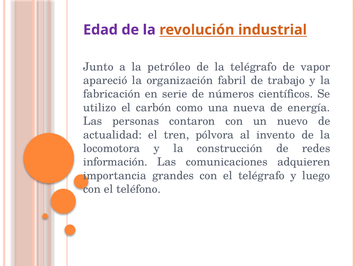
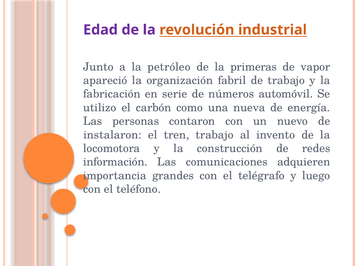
la telégrafo: telégrafo -> primeras (254, 67)
científicos: científicos -> automóvil (286, 94)
actualidad: actualidad -> instalaron (112, 135)
tren pólvora: pólvora -> trabajo (215, 135)
